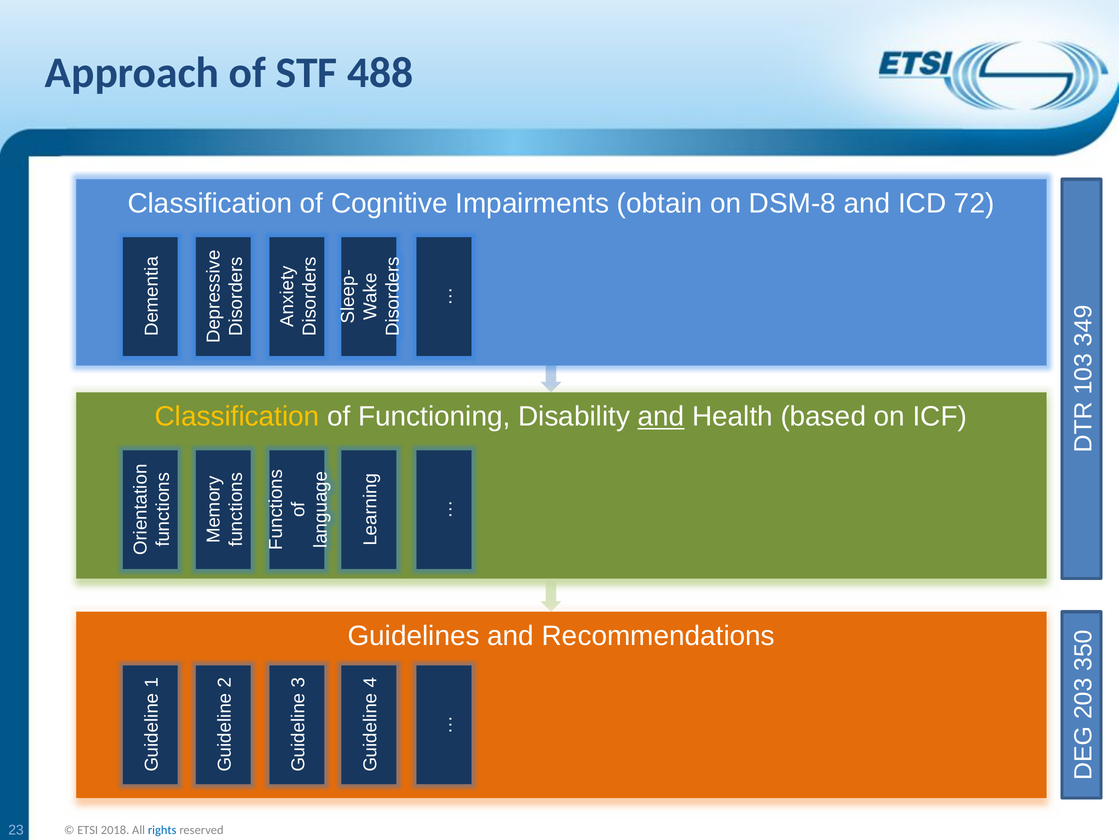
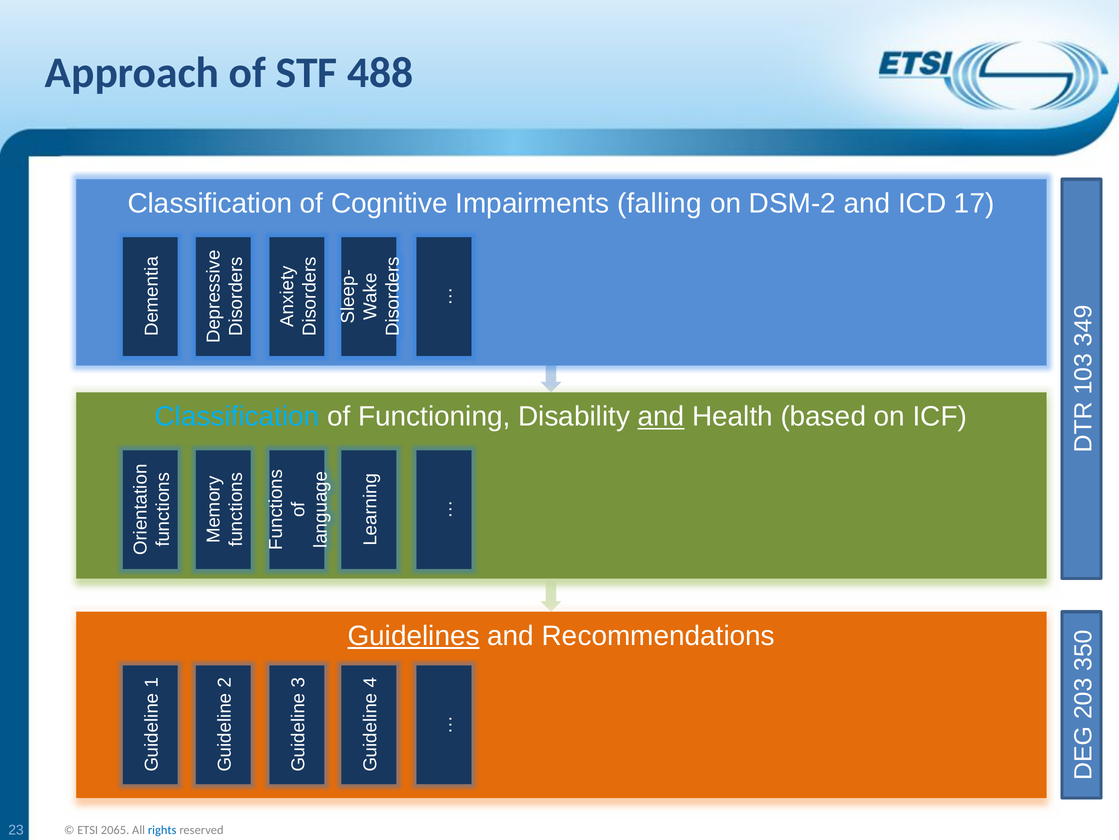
obtain: obtain -> falling (659, 203)
DSM-8: DSM-8 -> DSM-2 (792, 203)
72: 72 -> 17 (974, 203)
Classification colour: yellow -> light blue (237, 416)
Guidelines underline: none -> present (414, 635)
2018: 2018 -> 2065 (115, 829)
